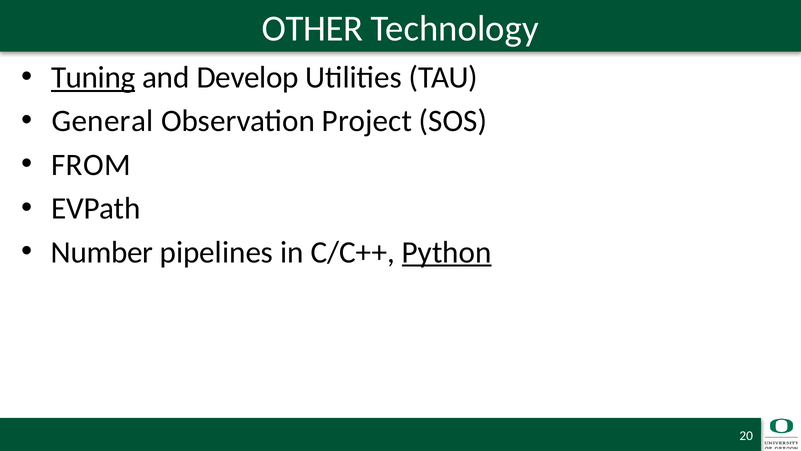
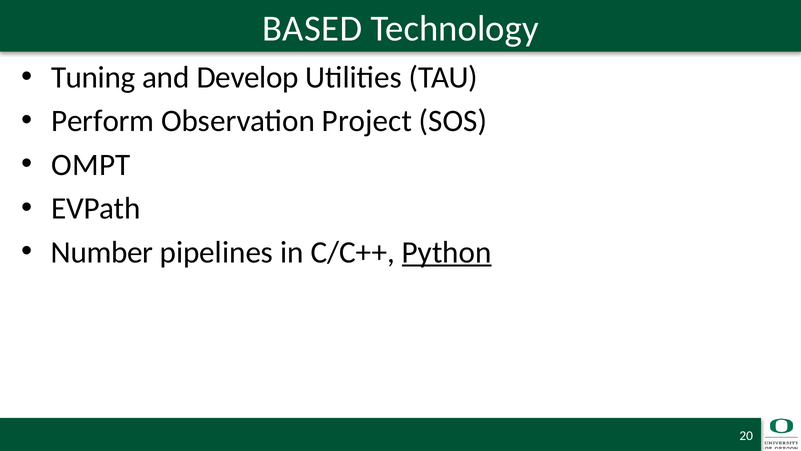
OTHER: OTHER -> BASED (312, 29)
Tuning underline: present -> none (93, 77)
General: General -> Perform (103, 121)
FROM: FROM -> OMPT (91, 165)
